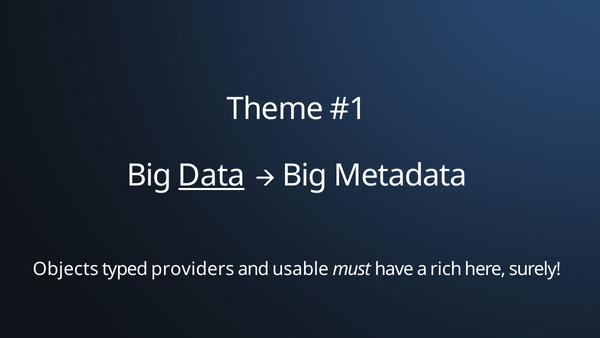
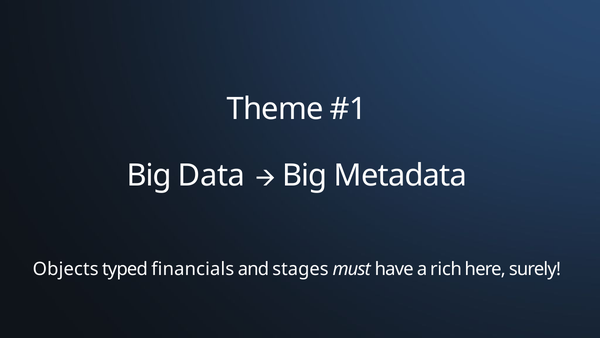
Data underline: present -> none (212, 176)
providers: providers -> financials (193, 269)
usable: usable -> stages (300, 269)
